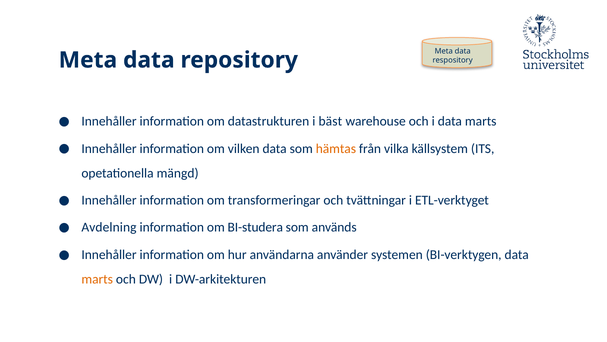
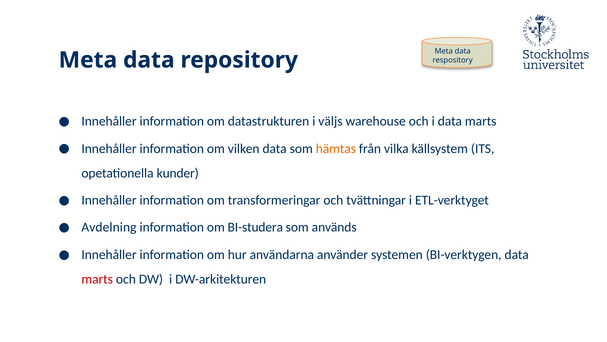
bäst: bäst -> väljs (330, 121)
mängd: mängd -> kunder (178, 173)
marts colour: orange -> red (97, 279)
